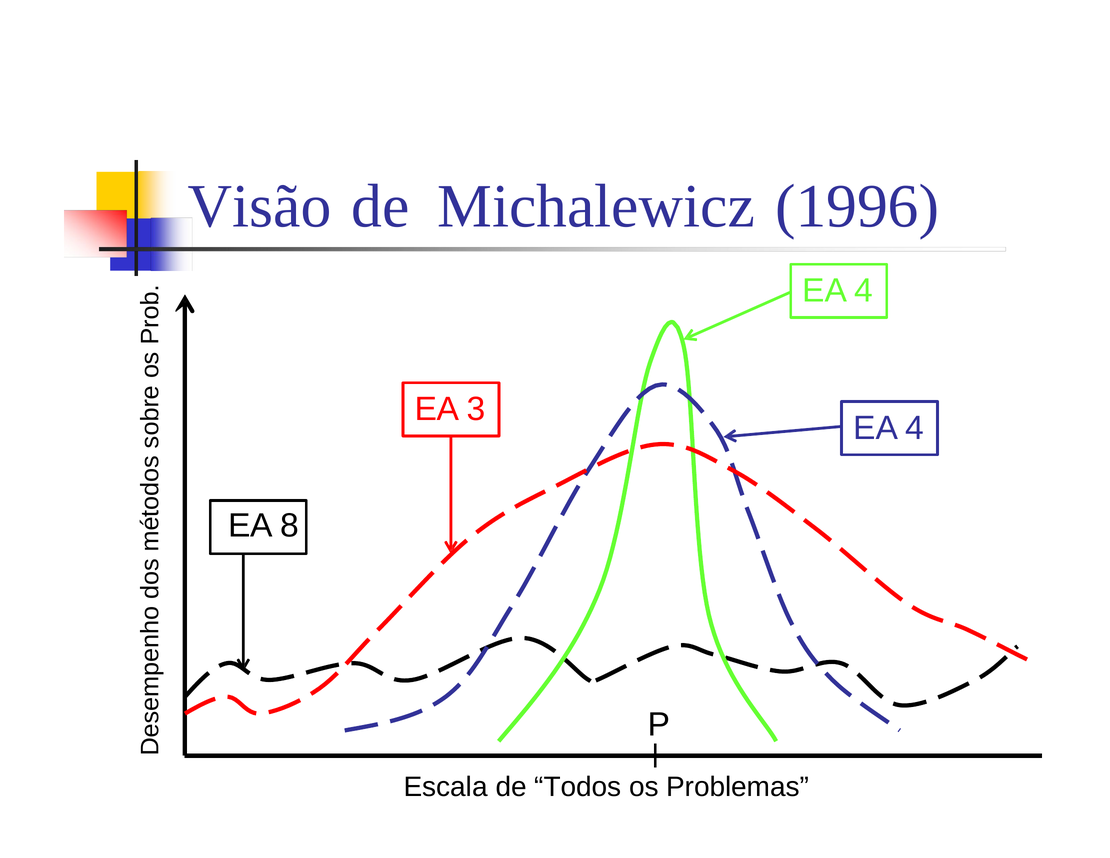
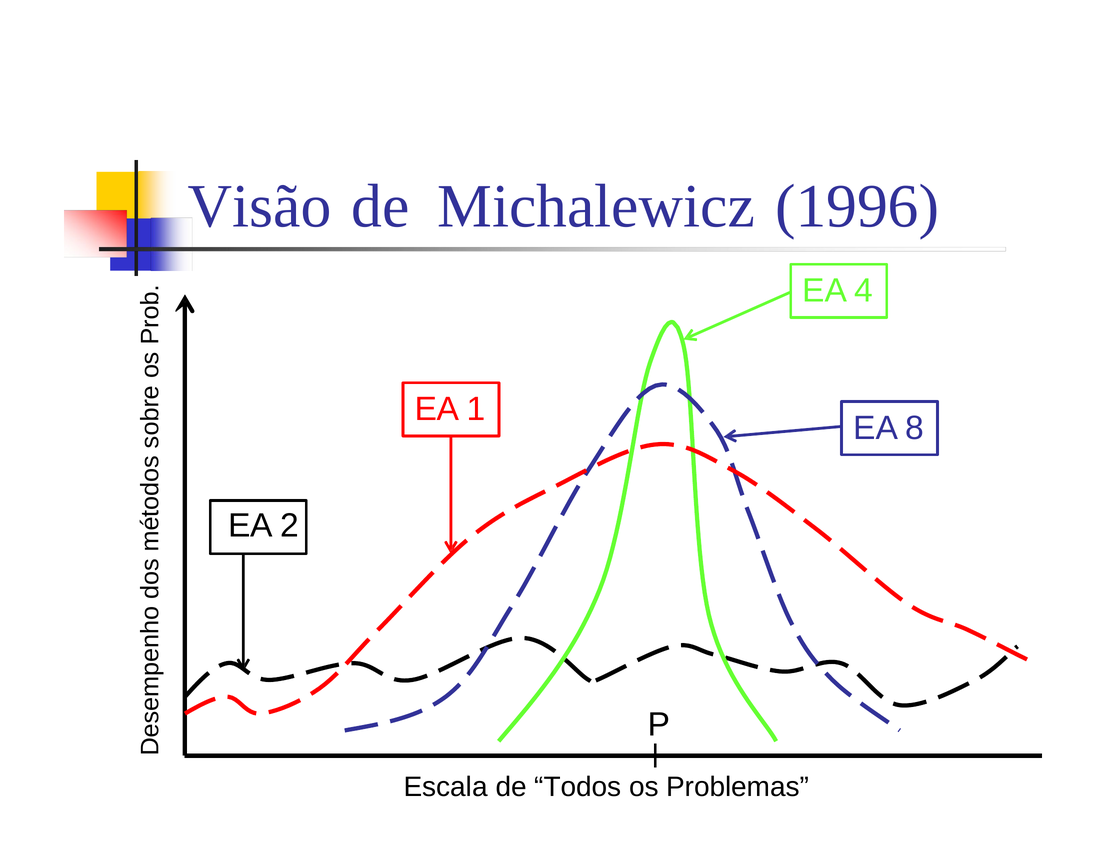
3: 3 -> 1 (476, 409)
4: 4 -> 8 (915, 428)
8: 8 -> 2 (290, 526)
